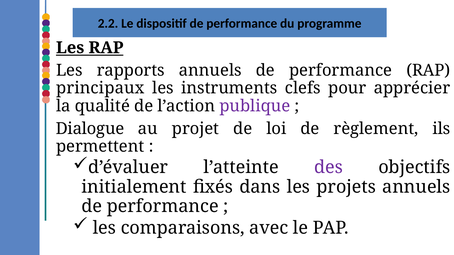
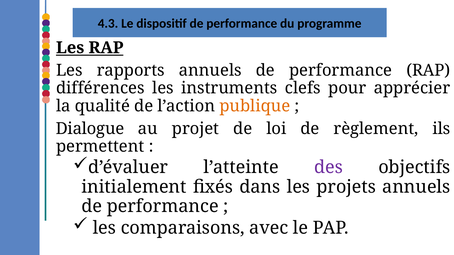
2.2: 2.2 -> 4.3 (108, 24)
principaux: principaux -> différences (100, 88)
publique colour: purple -> orange (255, 106)
